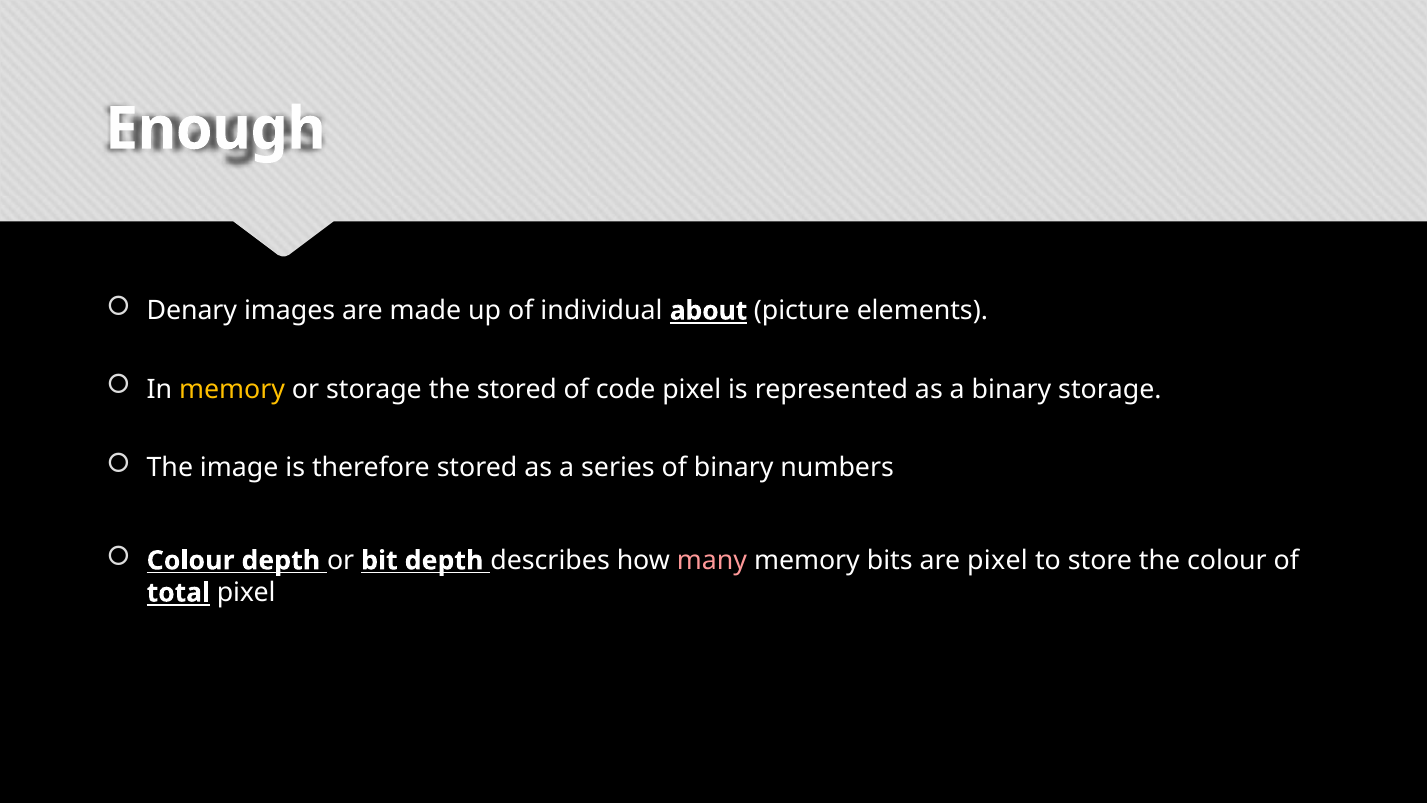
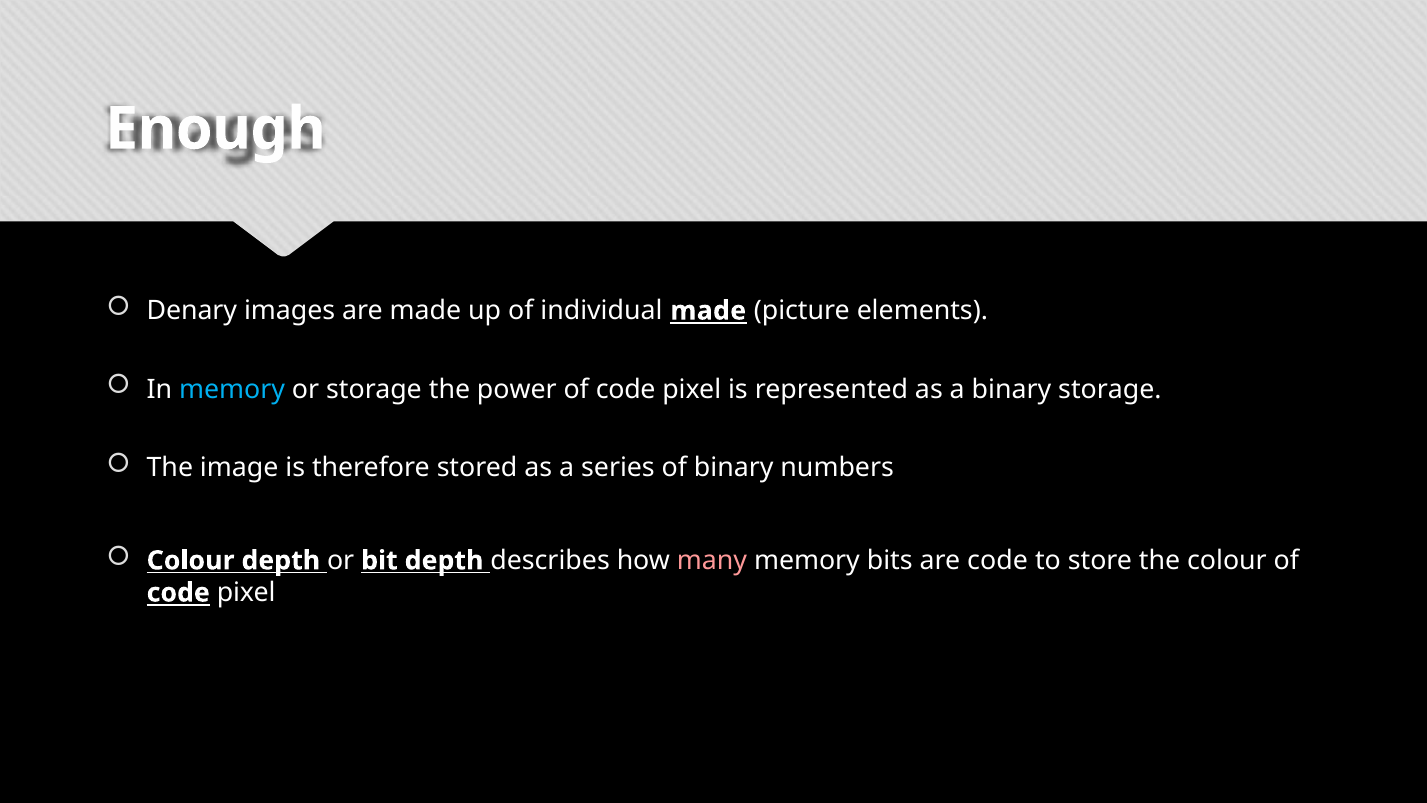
individual about: about -> made (708, 311)
memory colour: yellow -> light blue (232, 389)
the stored: stored -> power (517, 389)
are pixel: pixel -> code (998, 560)
total: total -> code (178, 592)
